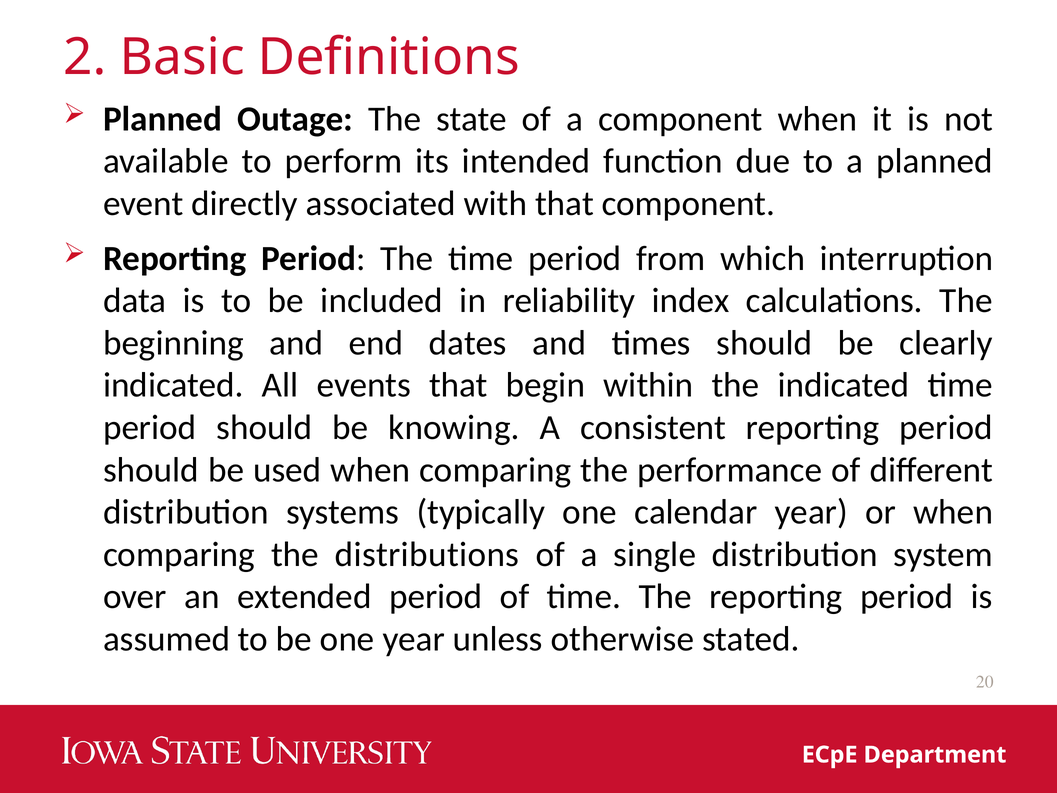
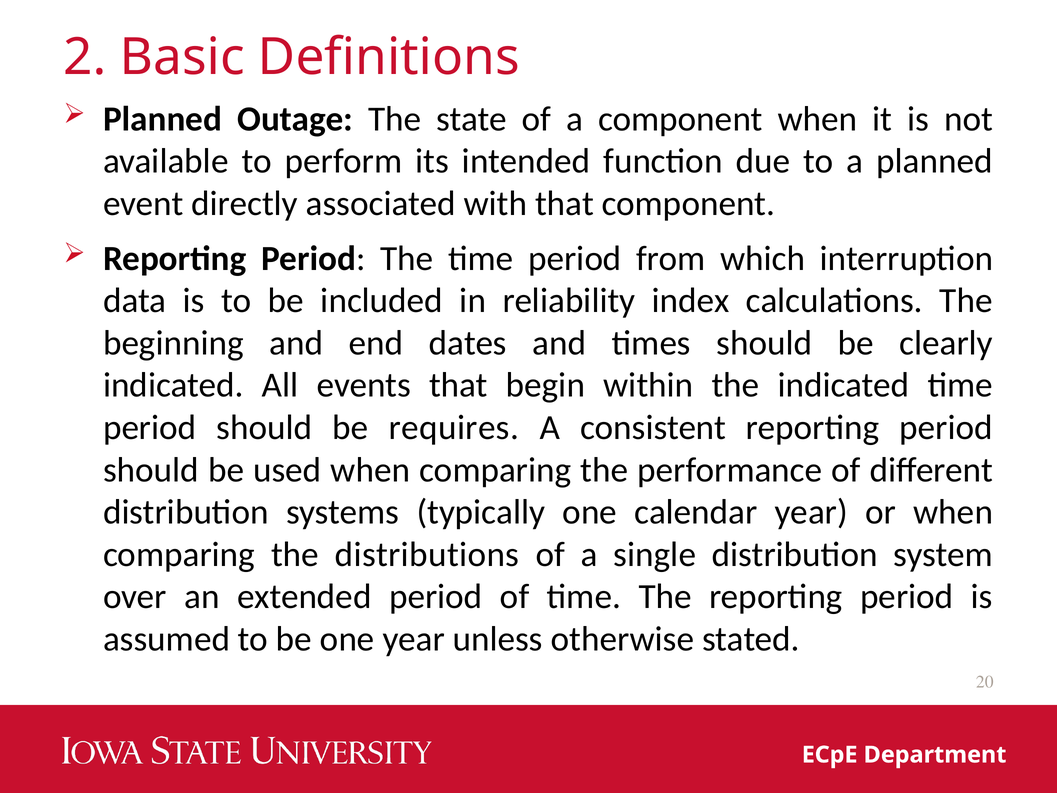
knowing: knowing -> requires (454, 427)
